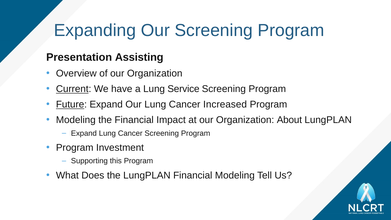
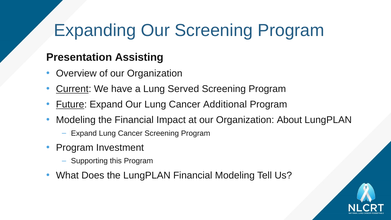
Service: Service -> Served (183, 89)
Increased: Increased -> Additional (225, 104)
